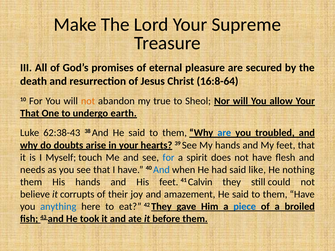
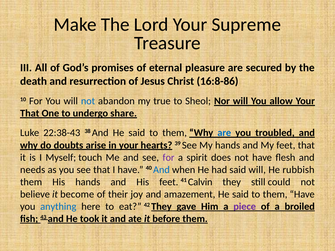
16:8-64: 16:8-64 -> 16:8-86 (218, 81)
not colour: orange -> blue (88, 101)
earth: earth -> share (124, 113)
62:38-43: 62:38-43 -> 22:38-43 (62, 133)
for colour: blue -> purple (168, 158)
said like: like -> will (257, 170)
nothing: nothing -> rubbish (298, 170)
corrupts: corrupts -> become (77, 194)
piece colour: blue -> purple (245, 207)
